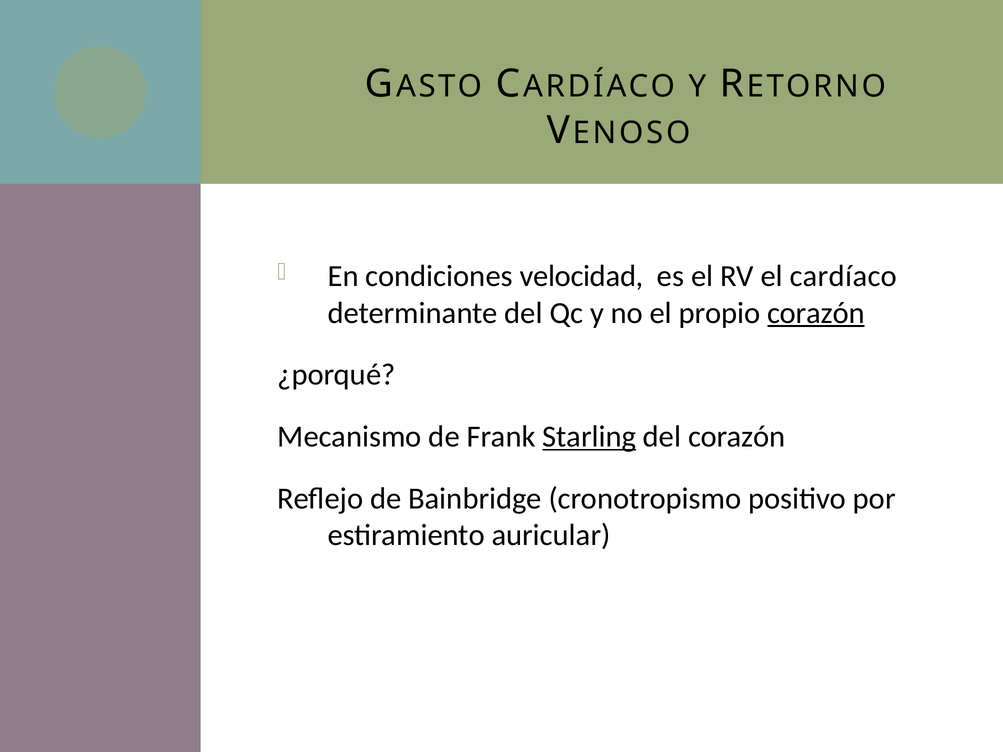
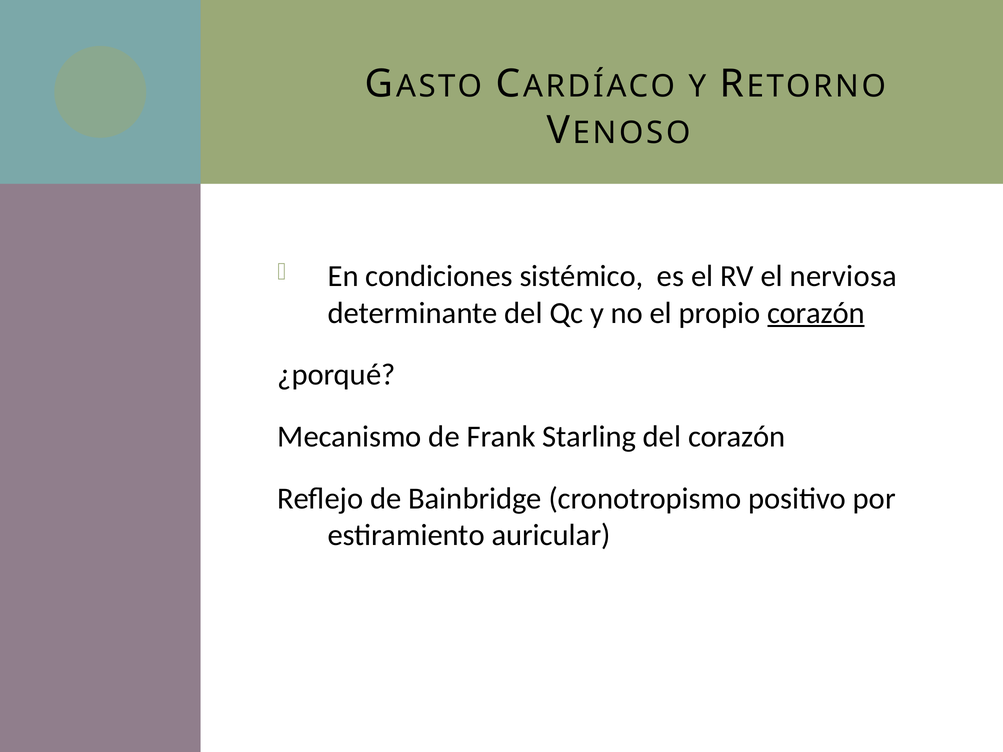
velocidad: velocidad -> sistémico (581, 276)
cardíaco: cardíaco -> nerviosa (843, 276)
Starling underline: present -> none (589, 437)
